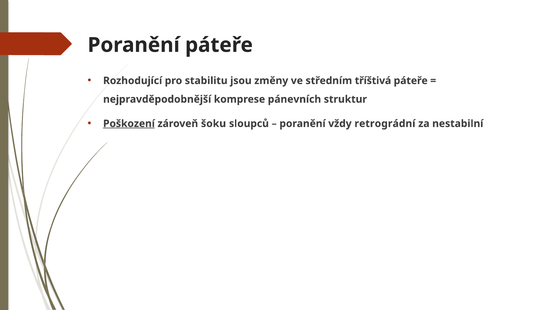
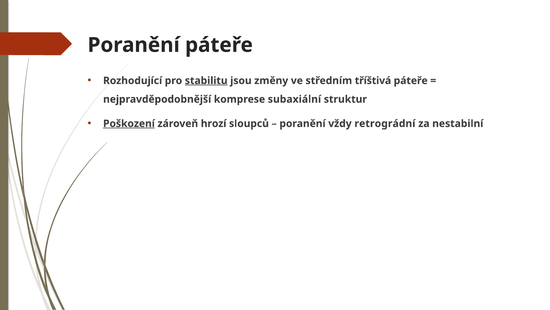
stabilitu underline: none -> present (206, 81)
pánevních: pánevních -> subaxiální (294, 99)
šoku: šoku -> hrozí (214, 123)
